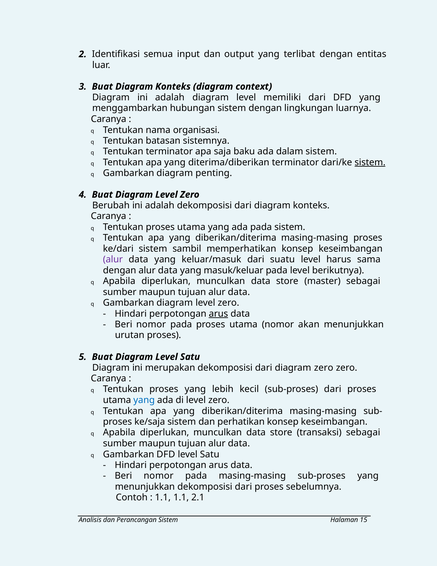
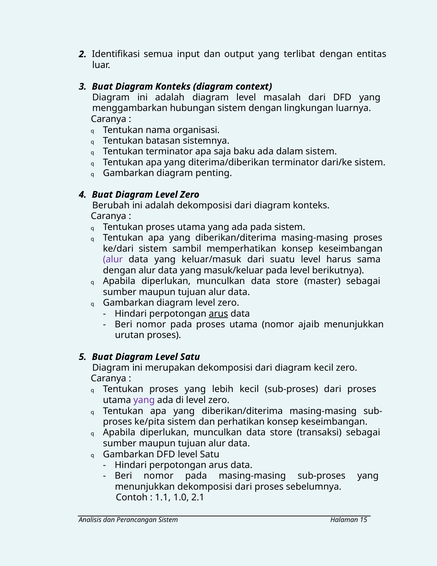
memiliki: memiliki -> masalah (282, 97)
sistem underline: present -> none (370, 162)
akan: akan -> ajaib (309, 324)
diagram zero: zero -> kecil (324, 367)
yang colour: blue -> purple (144, 400)
ke/saja: ke/saja -> ke/pita (150, 421)
1.1 1.1: 1.1 -> 1.0 (181, 497)
